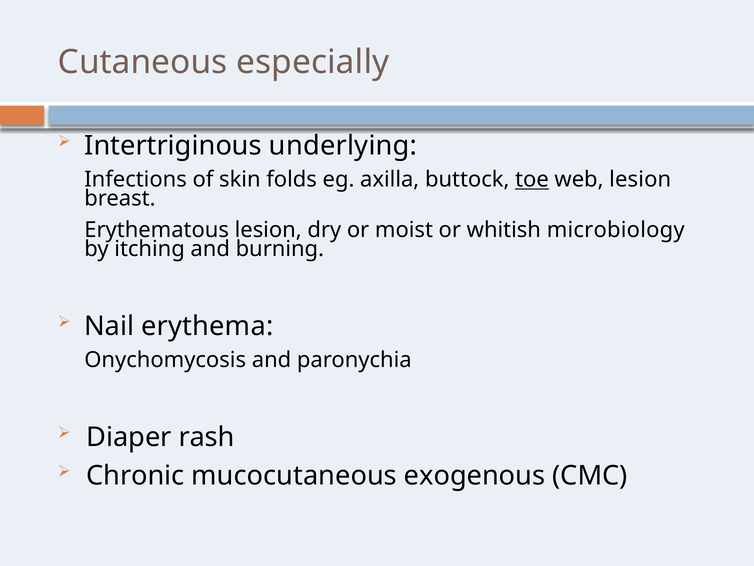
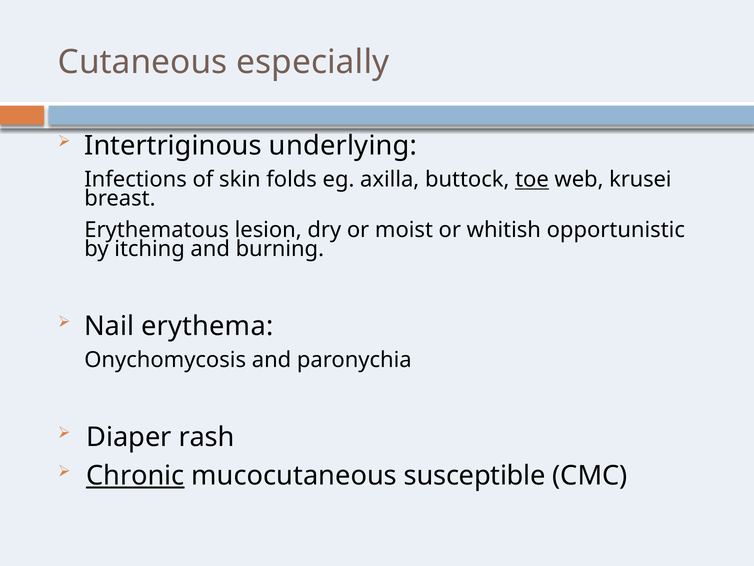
web lesion: lesion -> krusei (640, 179)
microbiology: microbiology -> opportunistic (616, 230)
Chronic underline: none -> present (135, 475)
exogenous: exogenous -> susceptible (475, 475)
